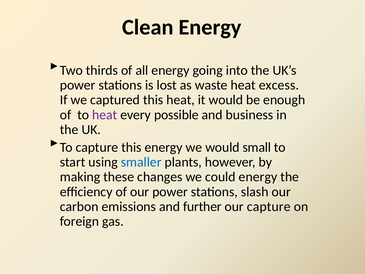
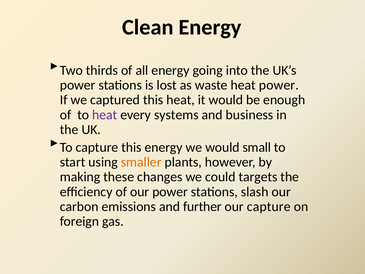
heat excess: excess -> power (279, 85)
possible: possible -> systems (176, 115)
smaller colour: blue -> orange (141, 162)
could energy: energy -> targets (258, 177)
